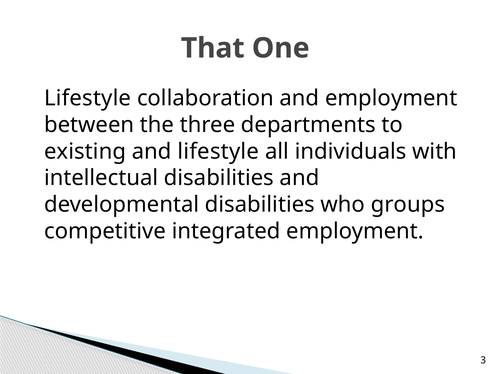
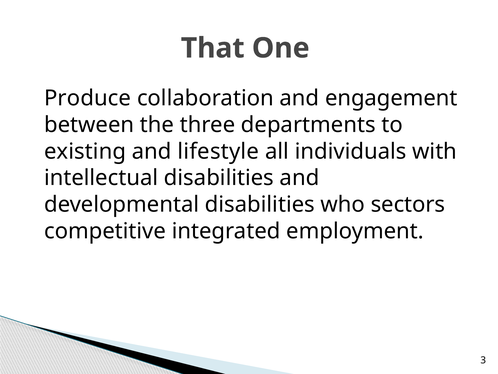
Lifestyle: Lifestyle -> Produce (88, 98)
and employment: employment -> engagement (391, 98)
groups: groups -> sectors (408, 204)
